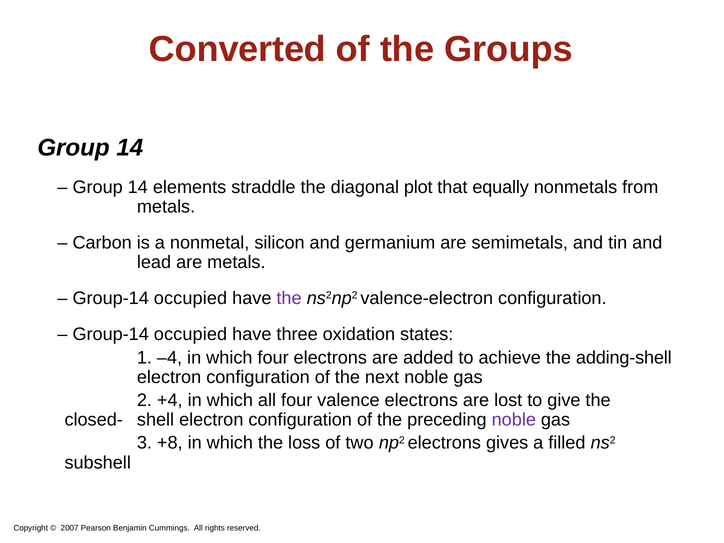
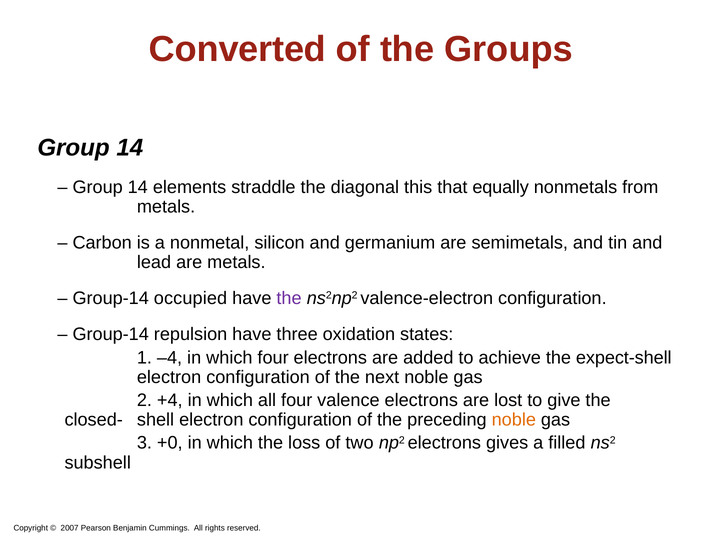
plot: plot -> this (418, 187)
occupied: occupied -> repulsion (191, 334)
adding-shell: adding-shell -> expect-shell (624, 358)
noble colour: purple -> orange (514, 420)
+8: +8 -> +0 (170, 443)
